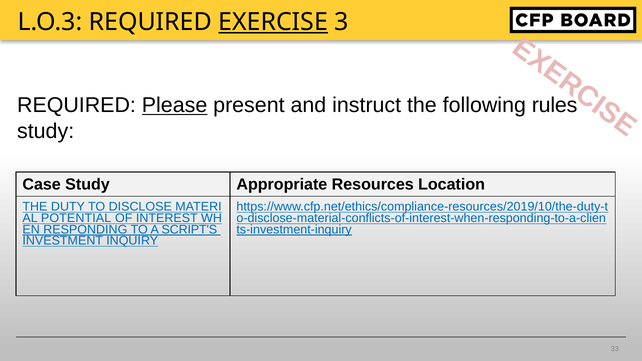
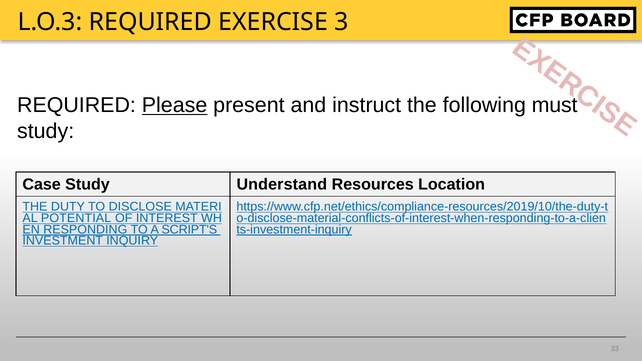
EXERCISE underline: present -> none (273, 22)
rules: rules -> must (555, 105)
Appropriate: Appropriate -> Understand (282, 184)
